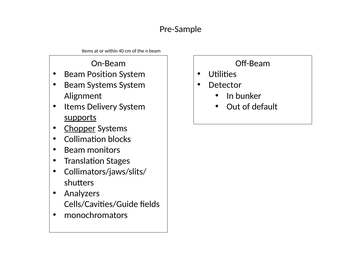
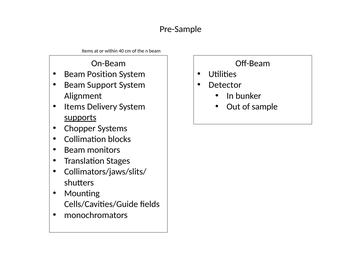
Beam Systems: Systems -> Support (102, 85)
default: default -> sample (265, 107)
Chopper underline: present -> none (80, 128)
Analyzers: Analyzers -> Mounting (82, 193)
